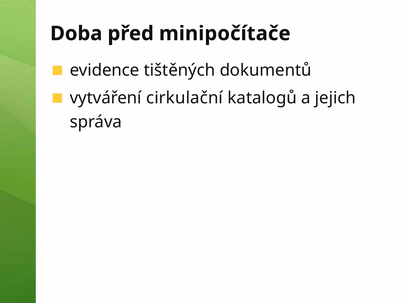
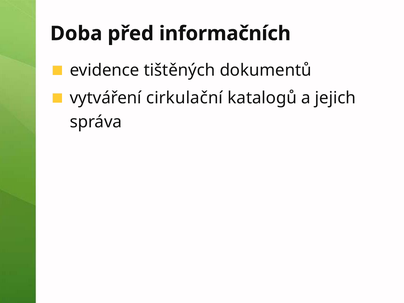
minipočítače: minipočítače -> informačních (225, 34)
